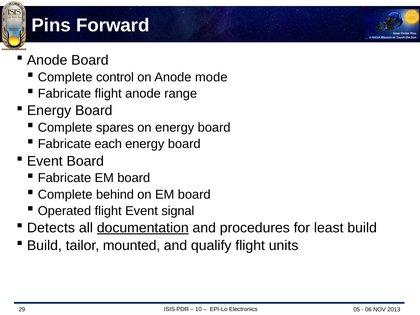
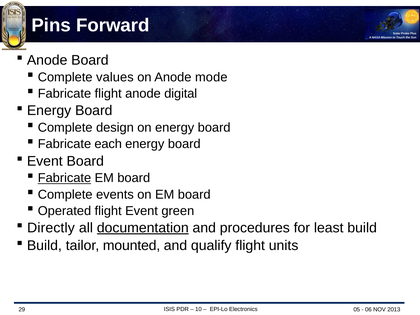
control: control -> values (115, 77)
range: range -> digital (181, 94)
spares: spares -> design (115, 128)
Fabricate underline: none -> present (64, 178)
behind: behind -> events (115, 194)
signal: signal -> green (178, 211)
Detects: Detects -> Directly (51, 228)
